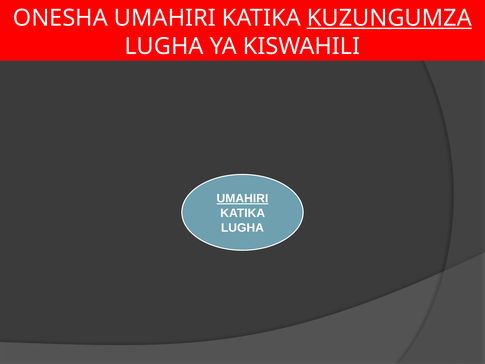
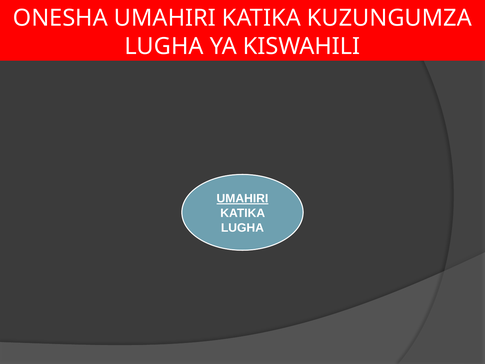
KUZUNGUMZA underline: present -> none (389, 18)
